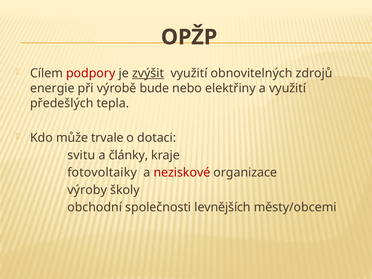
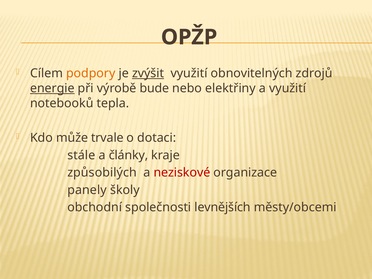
podpory colour: red -> orange (91, 73)
energie underline: none -> present (52, 88)
předešlých: předešlých -> notebooků (62, 103)
svitu: svitu -> stále (81, 155)
fotovoltaiky: fotovoltaiky -> způsobilých (102, 173)
výroby: výroby -> panely (87, 190)
